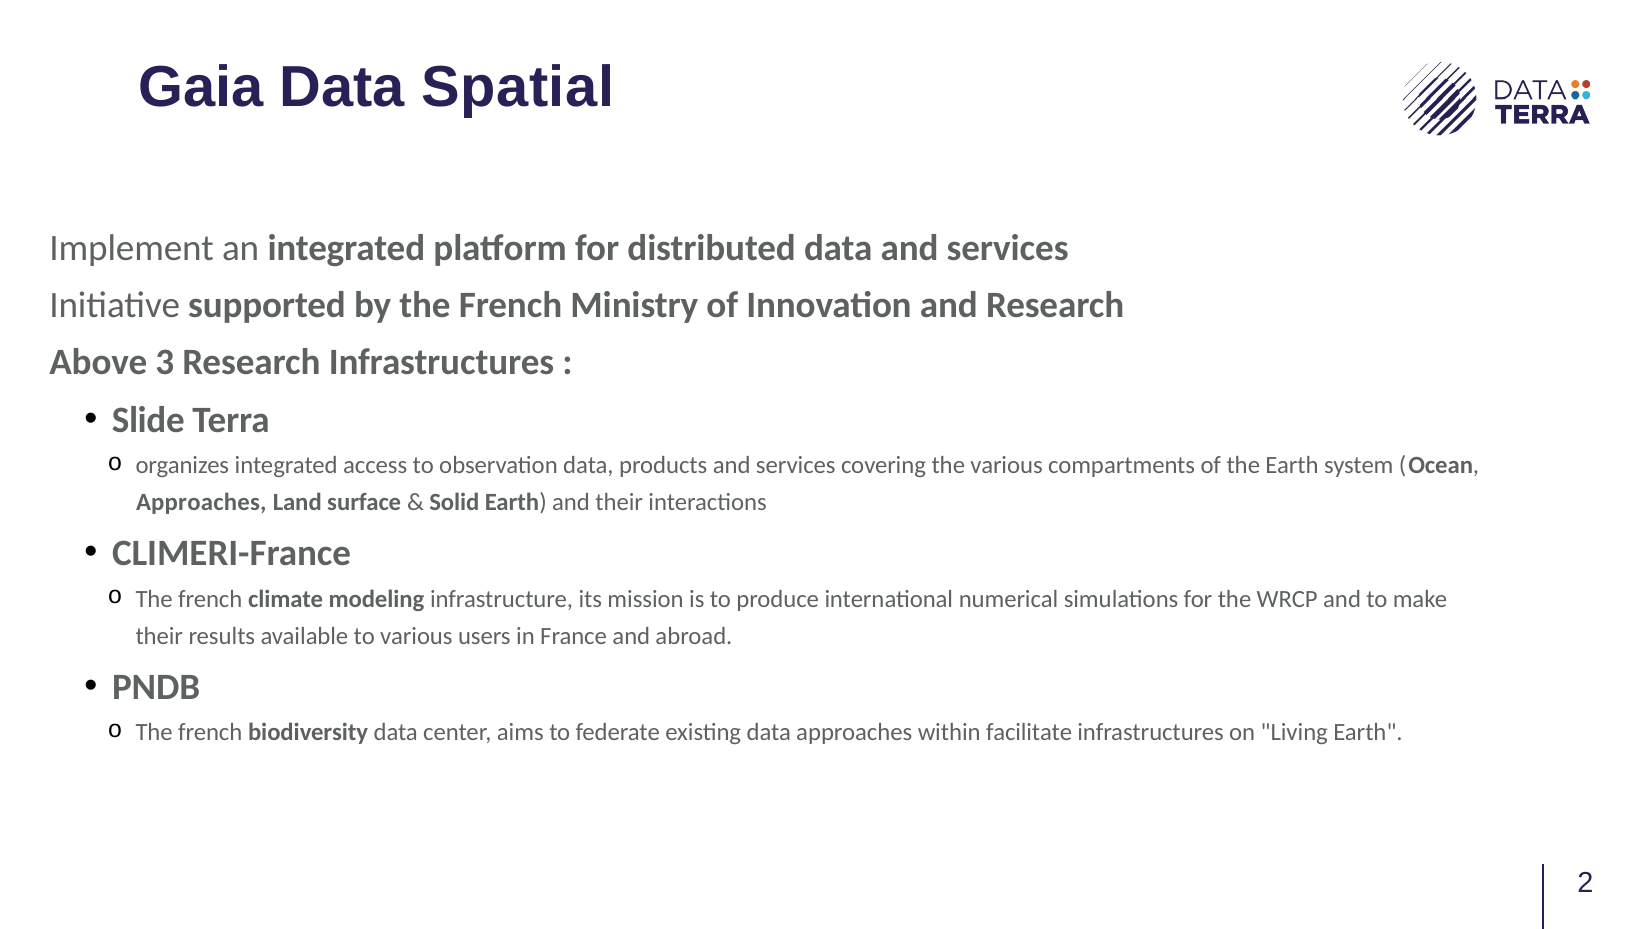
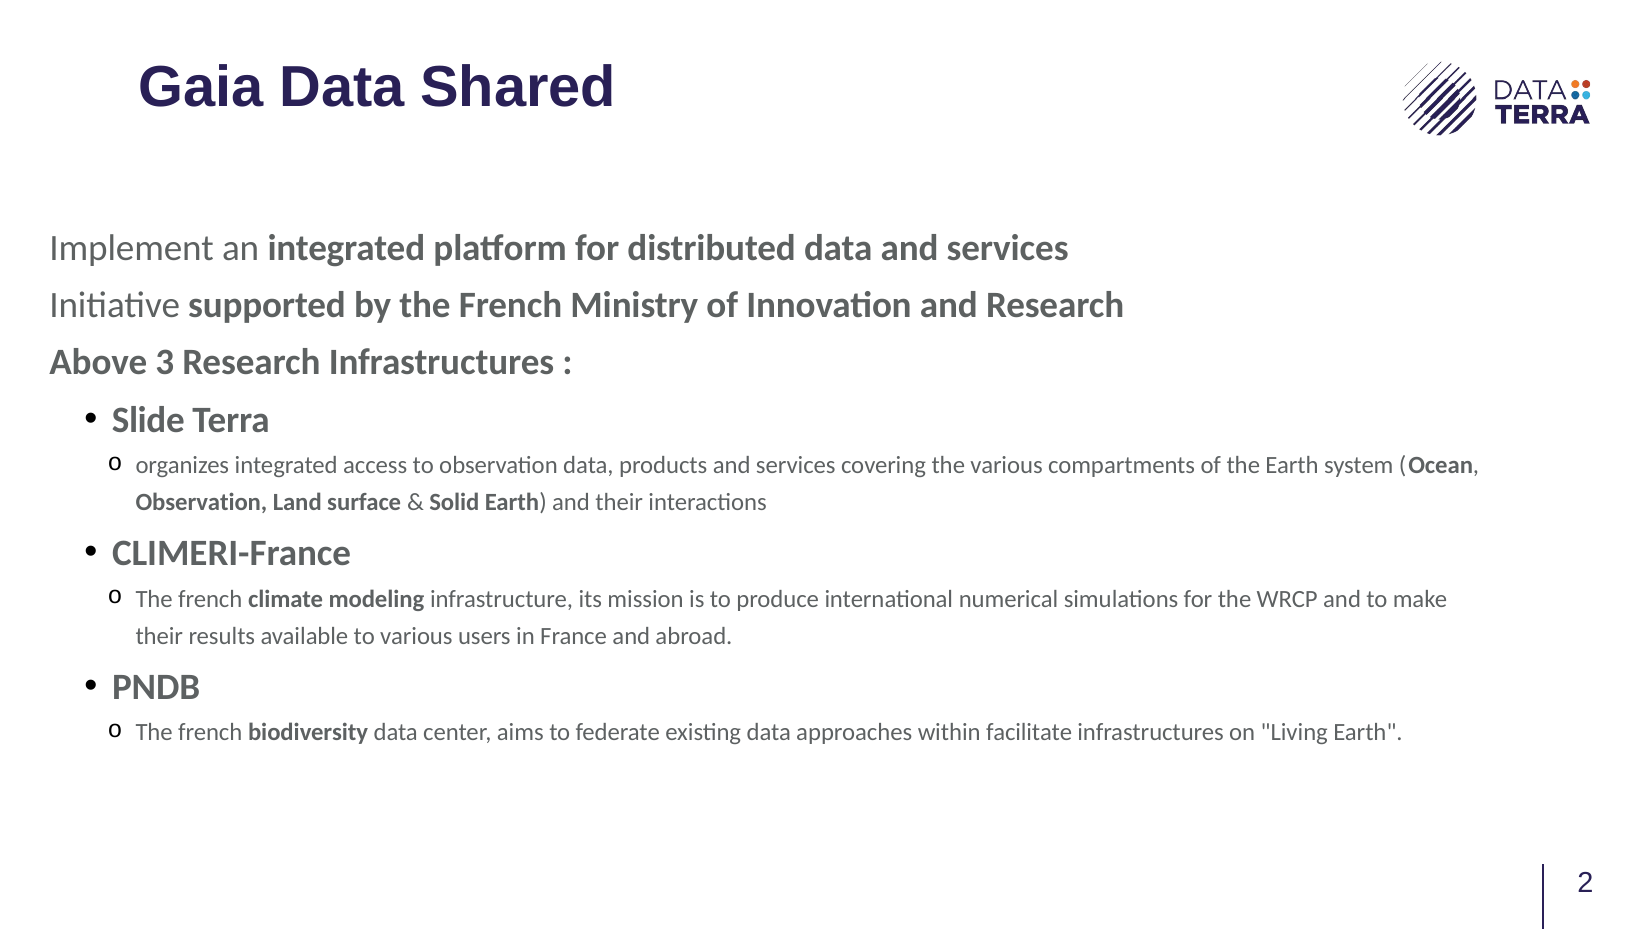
Spatial: Spatial -> Shared (518, 87)
Approaches: Approaches -> Observation (201, 503)
